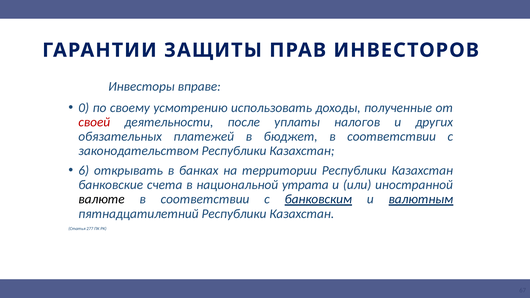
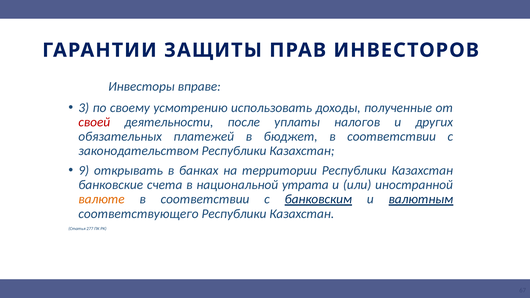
0: 0 -> 3 (84, 108)
6: 6 -> 9 (84, 171)
валюте colour: black -> orange (102, 199)
пятнадцатилетний: пятнадцатилетний -> соответствующего (138, 214)
